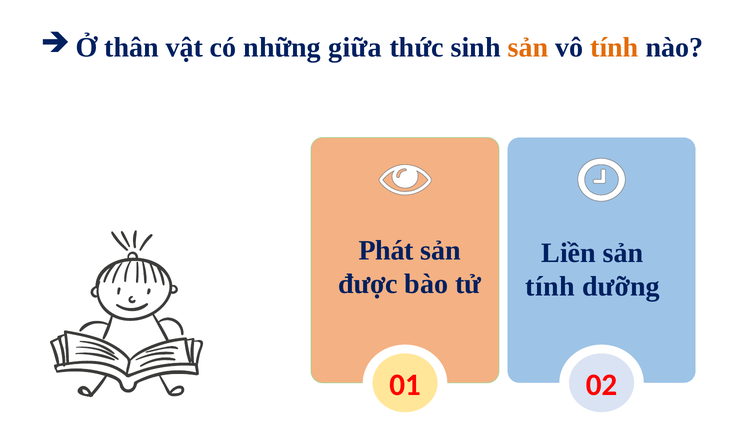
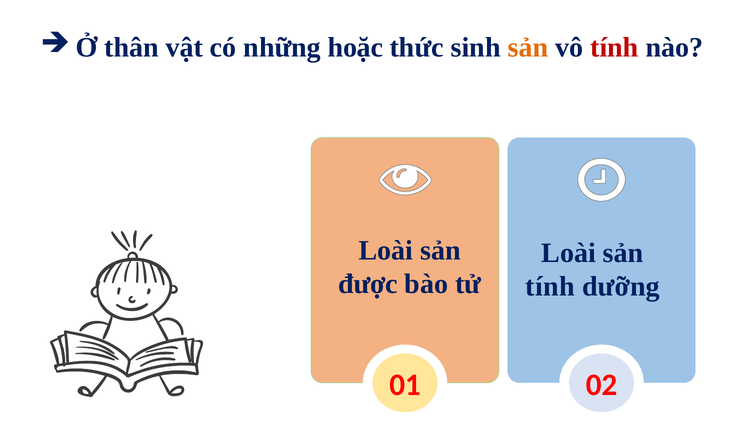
giữa: giữa -> hoặc (355, 47)
tính colour: orange -> red (614, 47)
Phát: Phát -> Loài (386, 250)
Liền: Liền -> Loài (569, 253)
